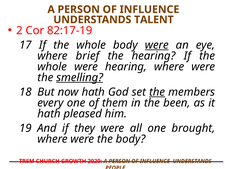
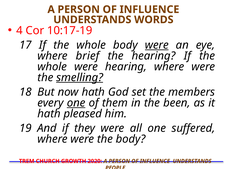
TALENT: TALENT -> WORDS (154, 20)
2: 2 -> 4 (20, 30)
82:17-19: 82:17-19 -> 10:17-19 (70, 30)
the underline: present -> none (157, 92)
one underline: none -> present (76, 103)
brought: brought -> suffered (193, 128)
